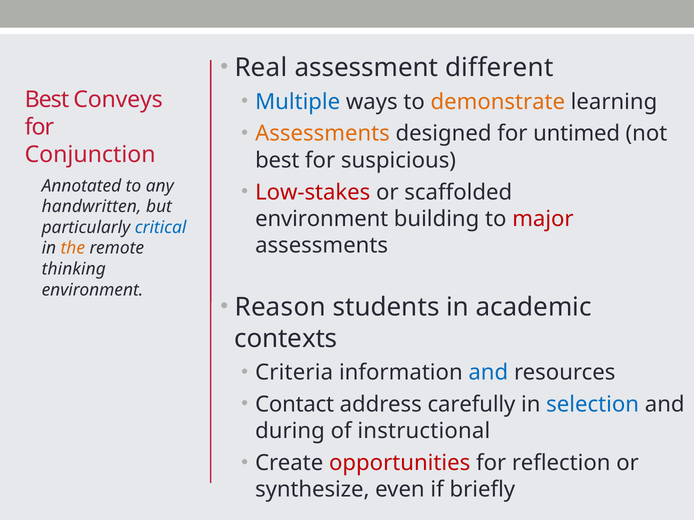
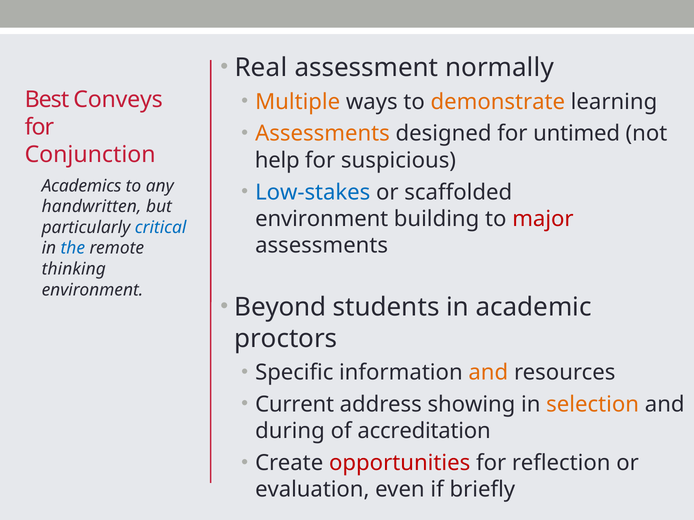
different: different -> normally (499, 68)
Multiple colour: blue -> orange (298, 102)
best: best -> help (277, 160)
Annotated: Annotated -> Academics (82, 186)
Low-stakes colour: red -> blue (313, 192)
the colour: orange -> blue (73, 248)
Reason: Reason -> Beyond (280, 308)
contexts: contexts -> proctors (286, 339)
Criteria: Criteria -> Specific (294, 373)
and colour: blue -> orange (488, 373)
Contact: Contact -> Current (295, 405)
carefully: carefully -> showing (471, 405)
selection colour: blue -> orange (593, 405)
instructional: instructional -> accreditation (424, 431)
synthesize: synthesize -> evaluation (312, 490)
